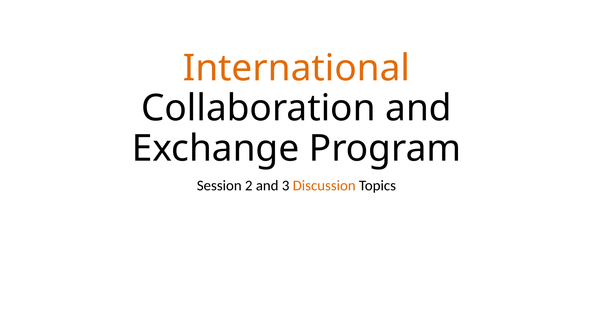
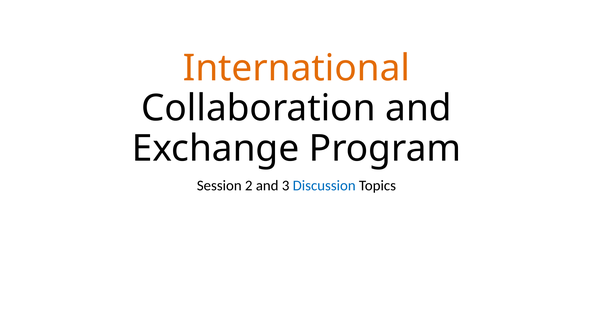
Discussion colour: orange -> blue (324, 185)
